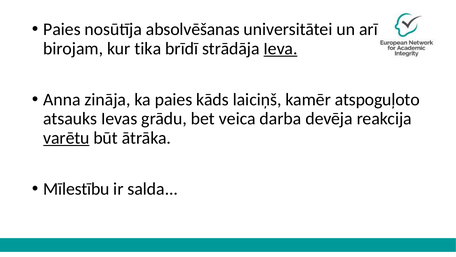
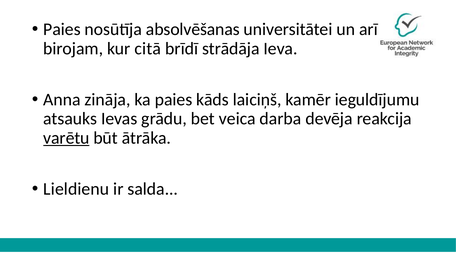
tika: tika -> citā (148, 48)
Ieva underline: present -> none (281, 48)
atspoguļoto: atspoguļoto -> ieguldījumu (377, 99)
Mīlestību: Mīlestību -> Lieldienu (76, 188)
